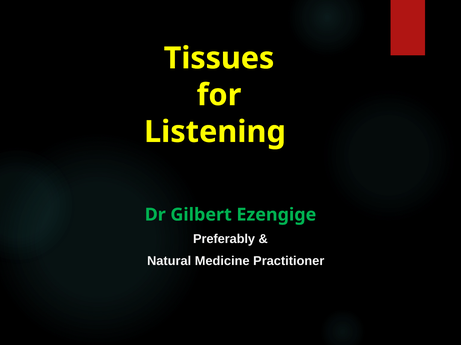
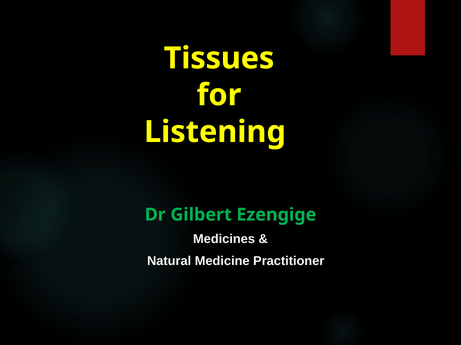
Preferably: Preferably -> Medicines (224, 240)
